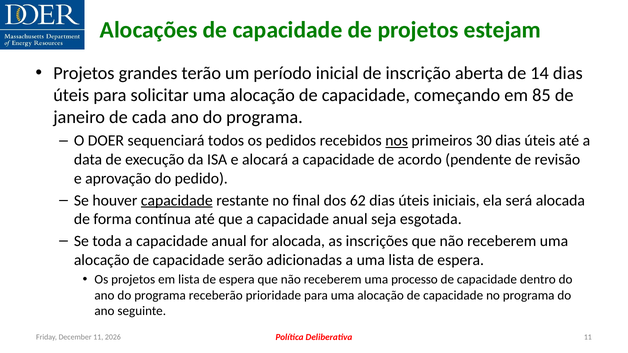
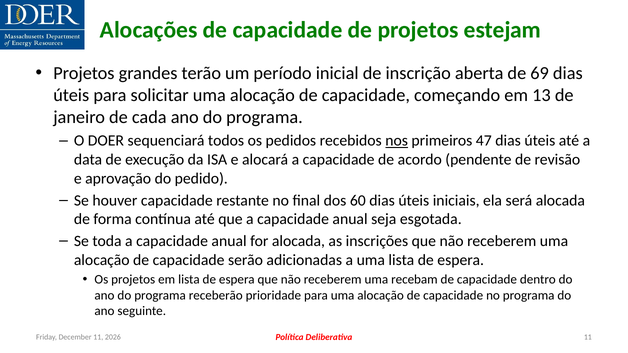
14: 14 -> 69 (540, 74)
85: 85 -> 13 (541, 95)
30: 30 -> 47 (484, 141)
capacidade underline: present -> none (177, 201)
62: 62 -> 60 (358, 201)
processo: processo -> recebam (414, 280)
